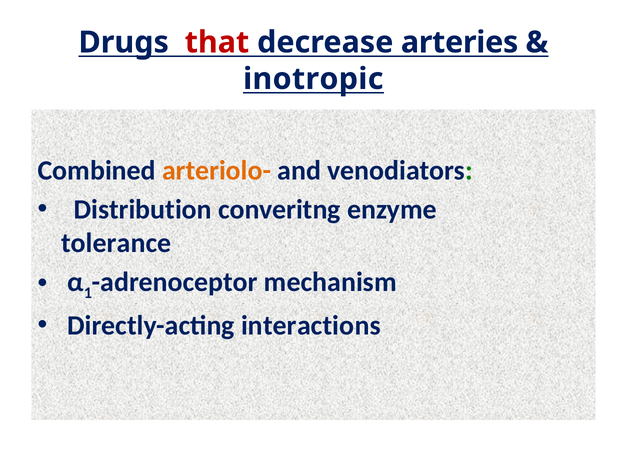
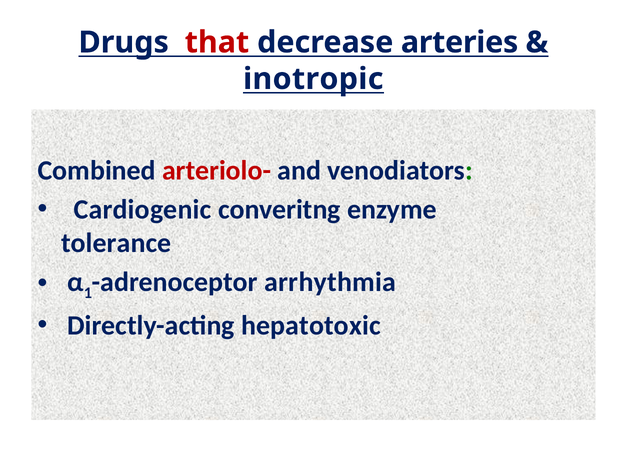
arteriolo- colour: orange -> red (217, 171)
Distribution: Distribution -> Cardiogenic (143, 210)
mechanism: mechanism -> arrhythmia (330, 282)
interactions: interactions -> hepatotoxic (311, 326)
